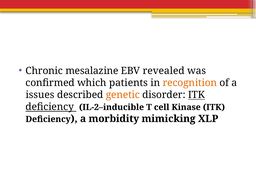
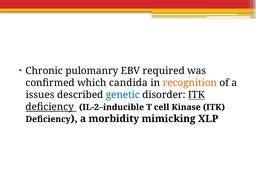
mesalazine: mesalazine -> pulomanry (92, 71)
revealed: revealed -> required (164, 71)
patients: patients -> candida (128, 83)
genetic colour: orange -> blue (123, 95)
